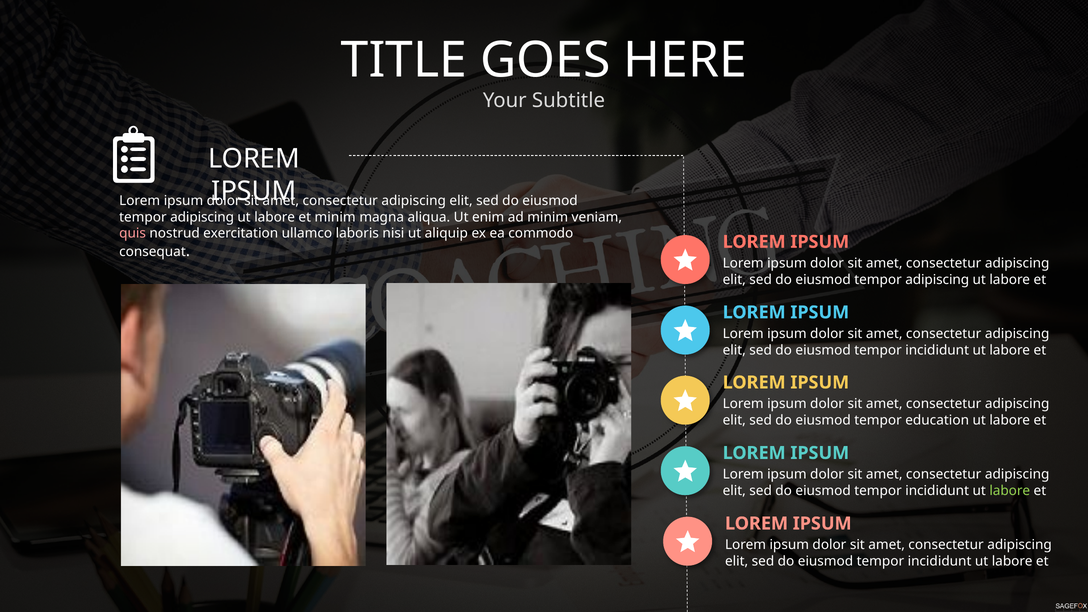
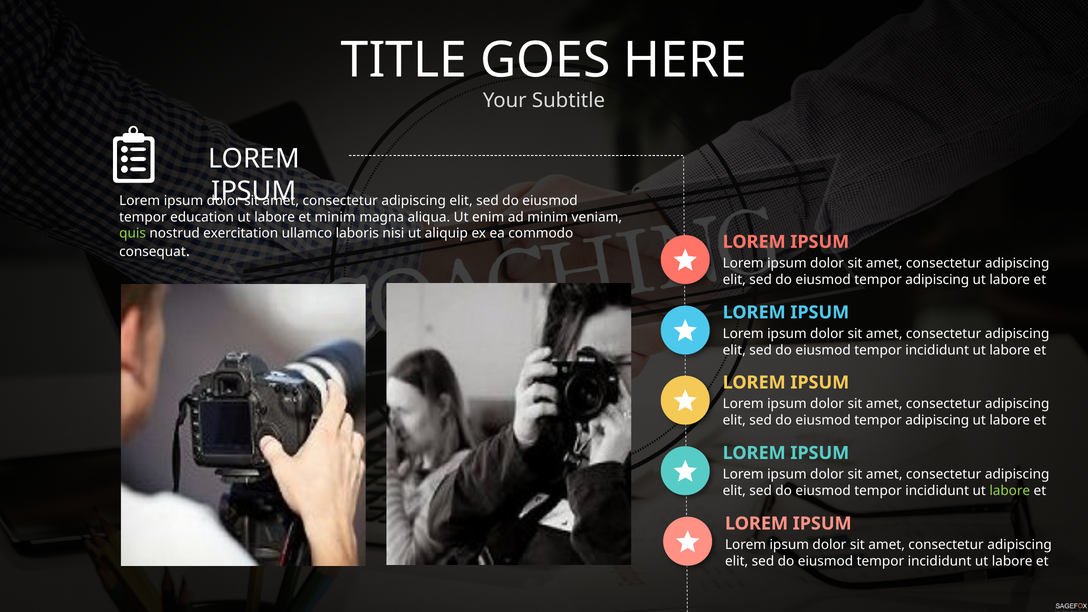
adipiscing: adipiscing -> education (202, 217)
quis colour: pink -> light green (133, 233)
education: education -> adipiscing (937, 420)
